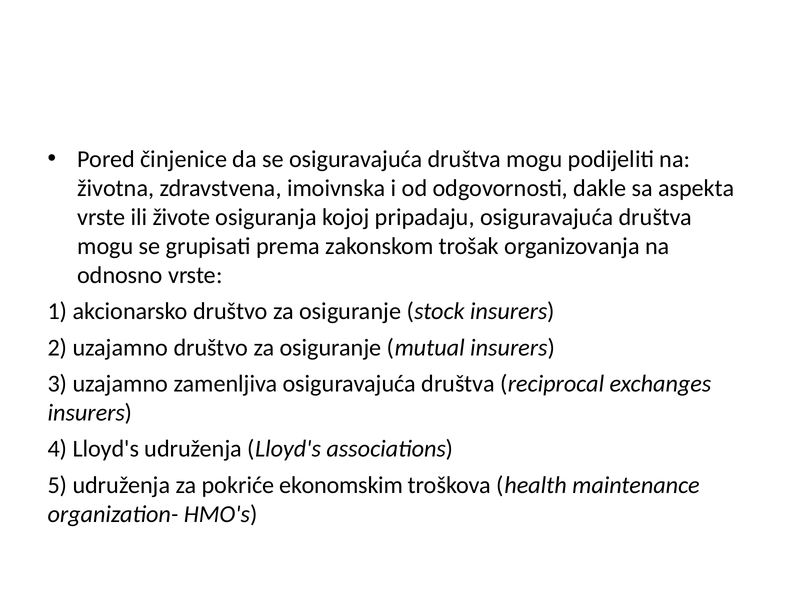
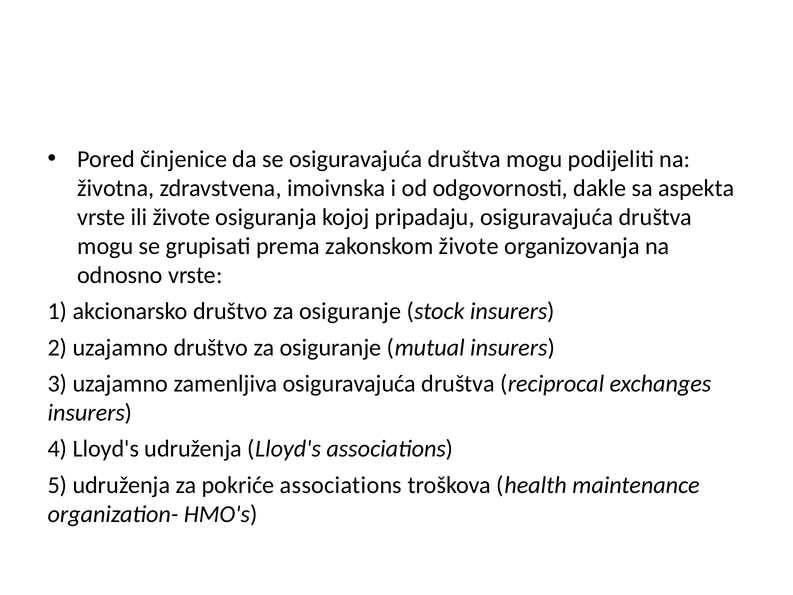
zakonskom trošak: trošak -> živote (469, 246)
pokriće ekonomskim: ekonomskim -> associations (341, 485)
